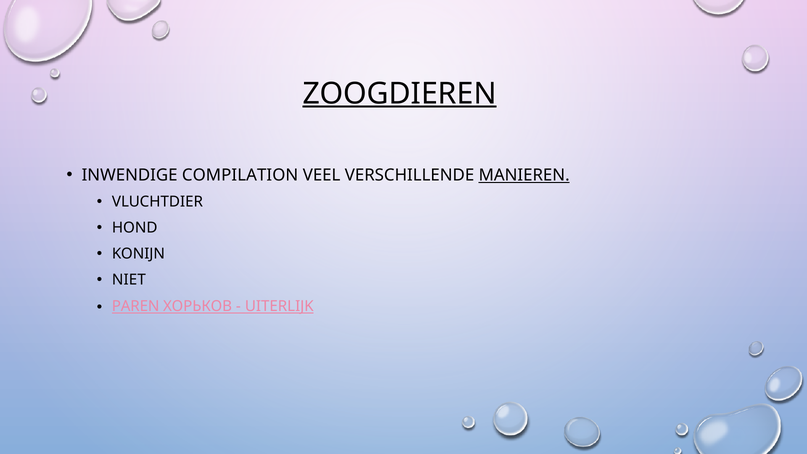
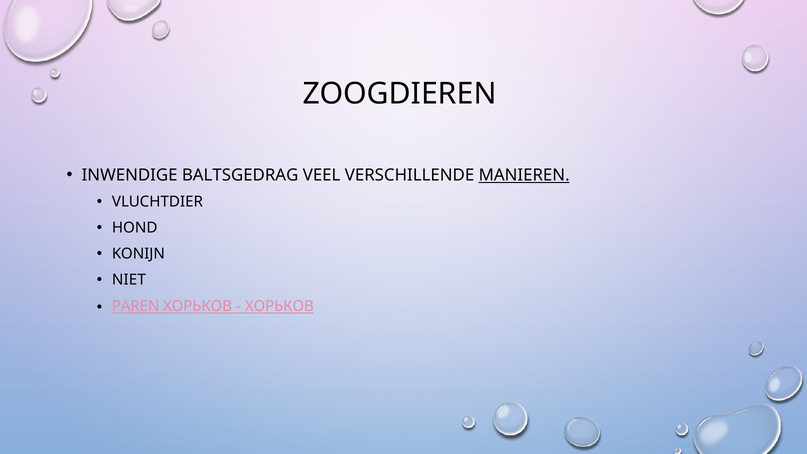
ZOOGDIEREN underline: present -> none (400, 94)
COMPILATION: COMPILATION -> BALTSGEDRAG (240, 175)
UITERLIJK: UITERLIJK -> ХОРЬКОВ (279, 306)
